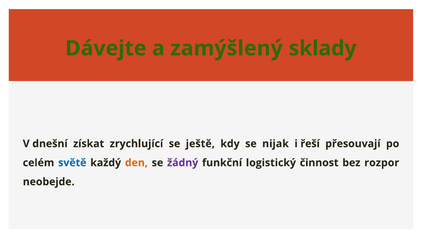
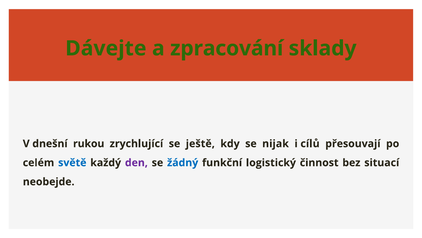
zamýšlený: zamýšlený -> zpracování (227, 48)
získat: získat -> rukou (89, 143)
řeší: řeší -> cílů (310, 143)
den colour: orange -> purple (136, 162)
žádný colour: purple -> blue (183, 162)
rozpor: rozpor -> situací (382, 162)
